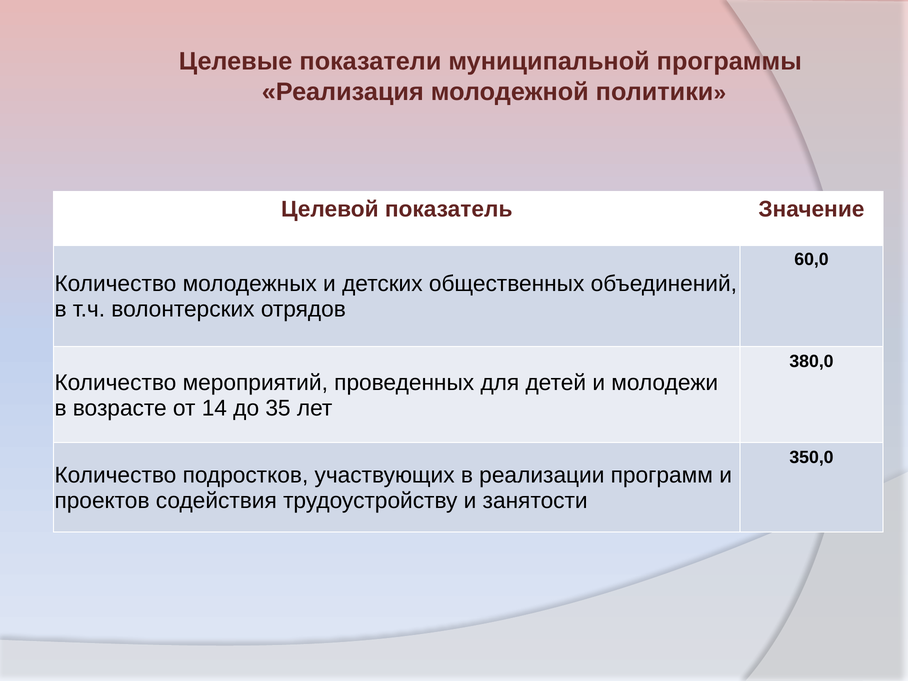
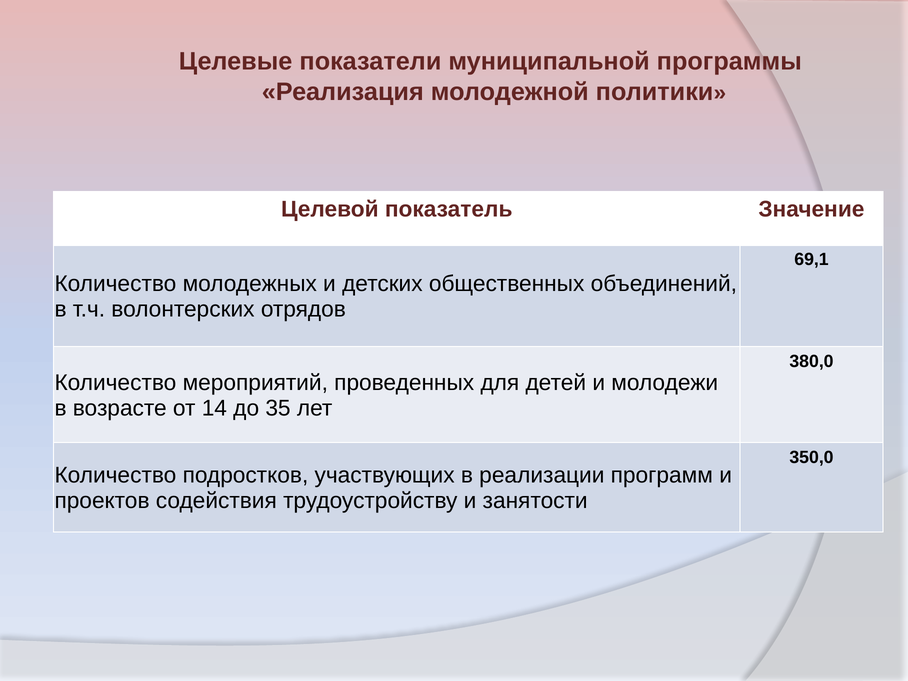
60,0: 60,0 -> 69,1 (812, 259)
